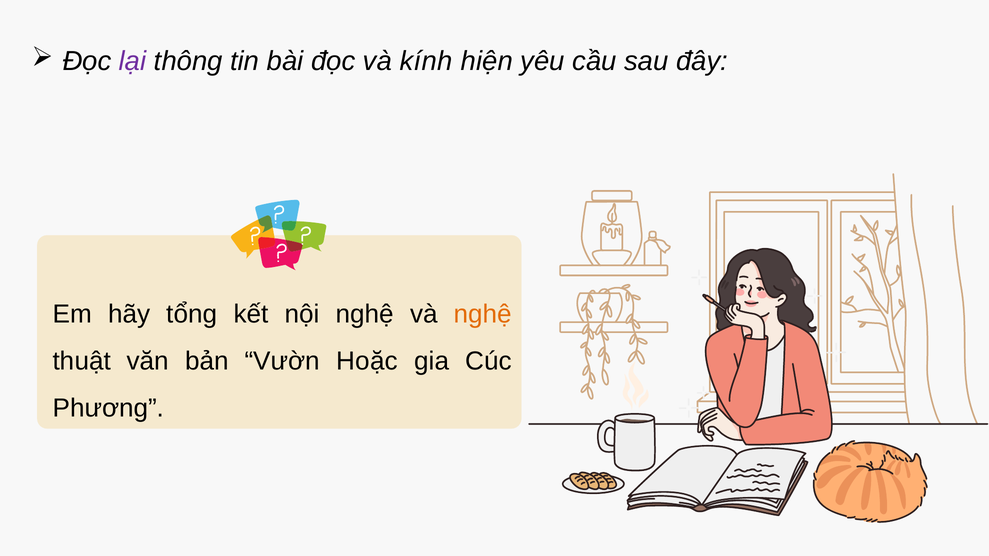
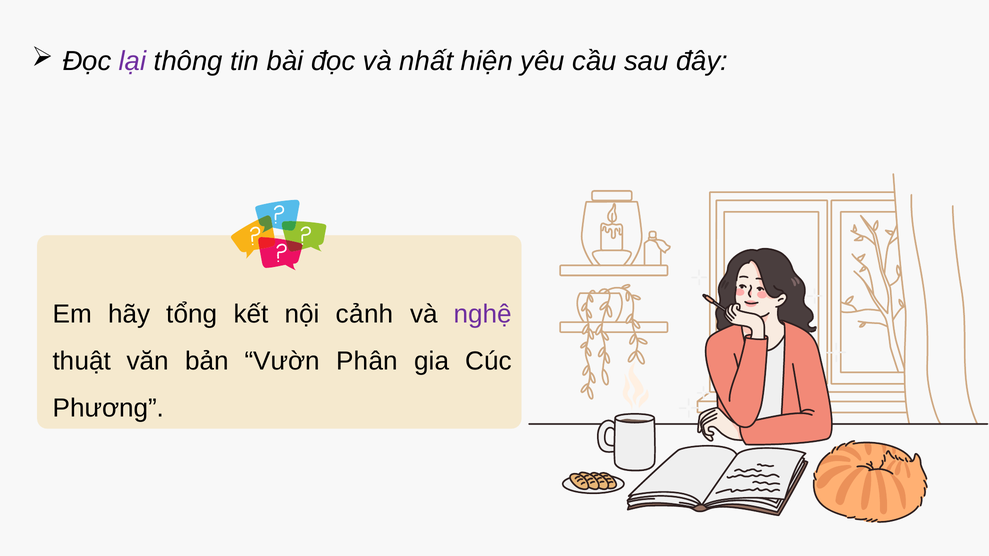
kính: kính -> nhất (426, 61)
nội nghệ: nghệ -> cảnh (365, 315)
nghệ colour: orange -> purple (483, 315)
Hoặc: Hoặc -> Phân (367, 362)
